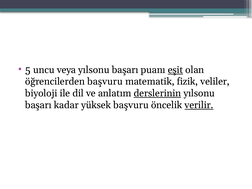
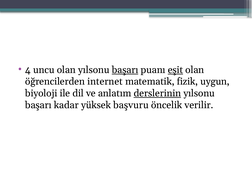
5: 5 -> 4 (28, 70)
uncu veya: veya -> olan (66, 70)
başarı underline: none -> present (125, 70)
öğrencilerden başvuru: başvuru -> internet (105, 82)
veliler: veliler -> uygun (215, 82)
verilir underline: present -> none (199, 105)
